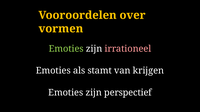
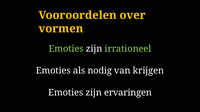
irrationeel colour: pink -> light green (128, 49)
stamt: stamt -> nodig (100, 71)
perspectief: perspectief -> ervaringen (128, 93)
